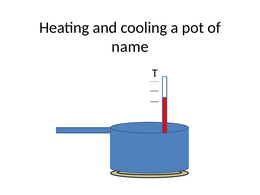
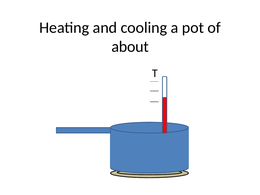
name: name -> about (130, 47)
